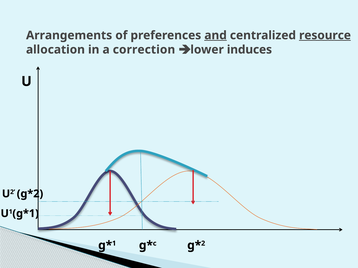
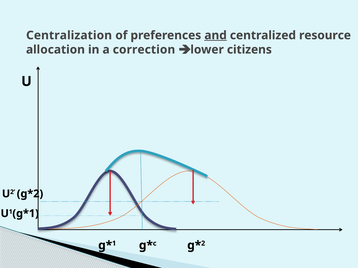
Arrangements: Arrangements -> Centralization (69, 35)
resource underline: present -> none (325, 35)
induces: induces -> citizens (249, 50)
